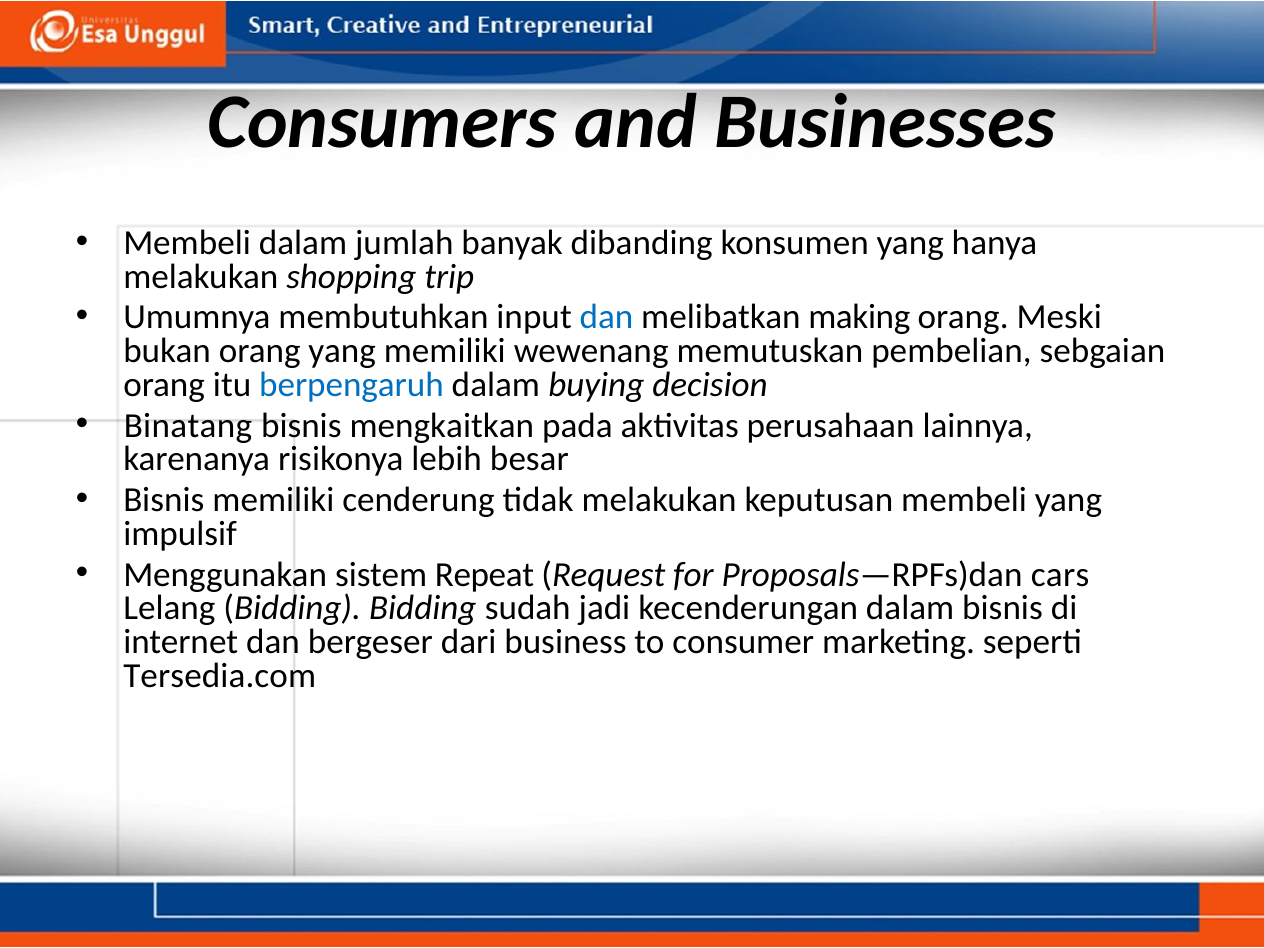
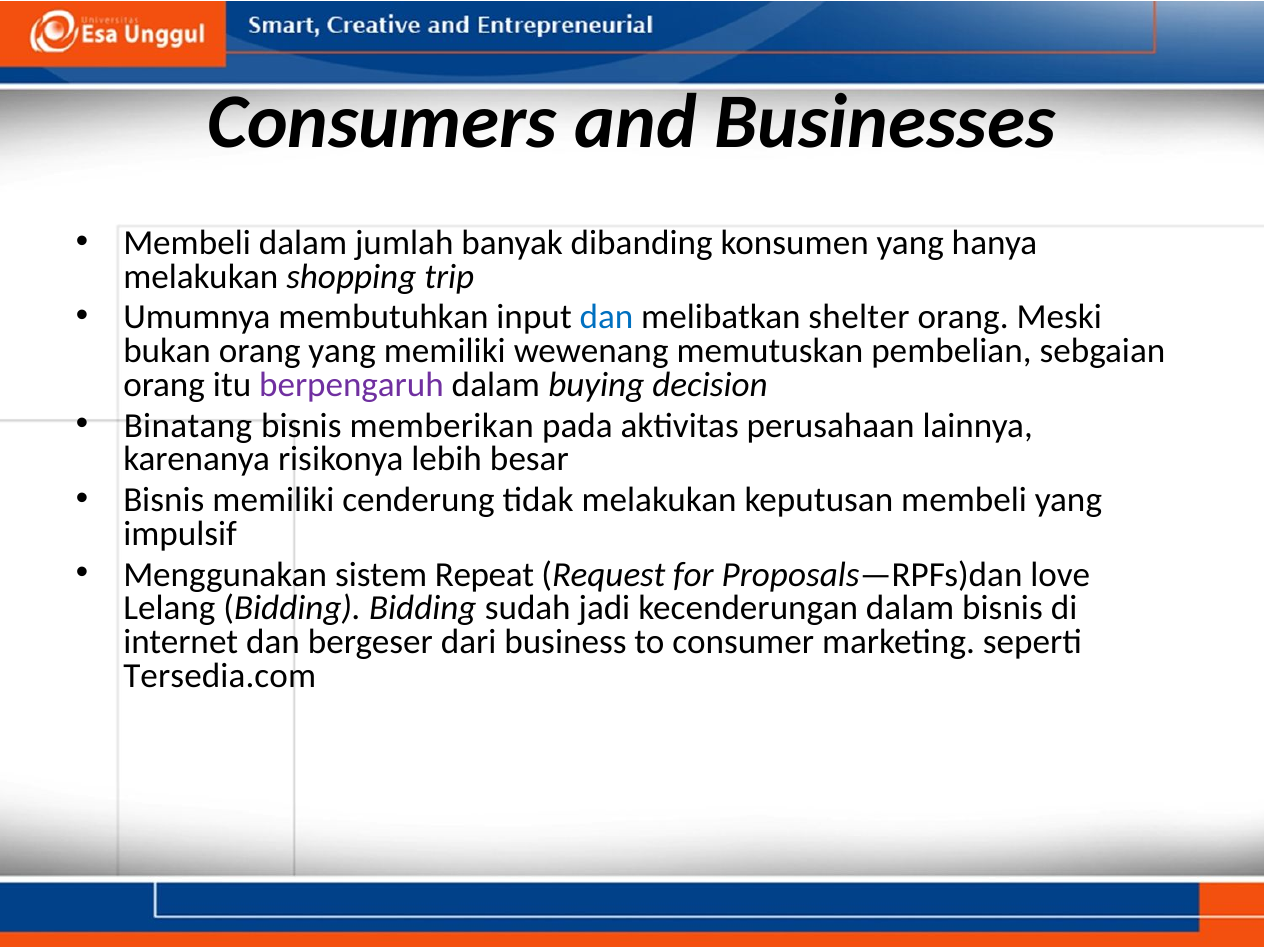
making: making -> shelter (859, 317)
berpengaruh colour: blue -> purple (351, 385)
mengkaitkan: mengkaitkan -> memberikan (442, 426)
cars: cars -> love (1060, 575)
